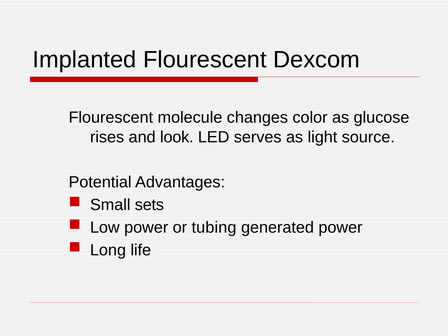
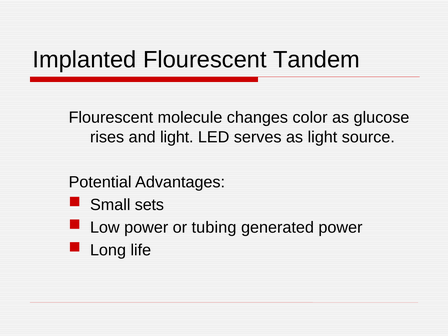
Dexcom: Dexcom -> Tandem (317, 60)
and look: look -> light (177, 137)
